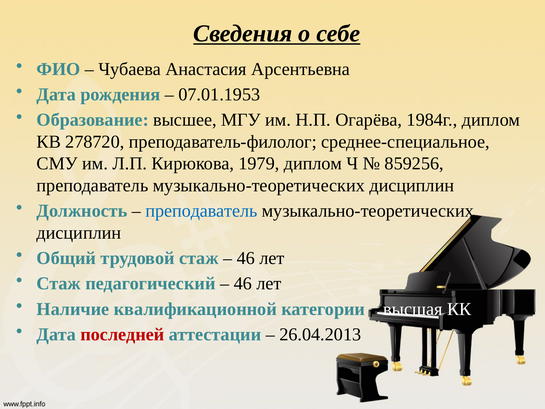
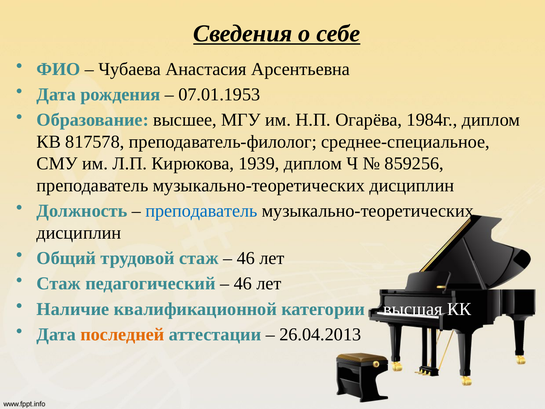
278720: 278720 -> 817578 (95, 142)
1979: 1979 -> 1939 (259, 164)
последней colour: red -> orange (122, 334)
